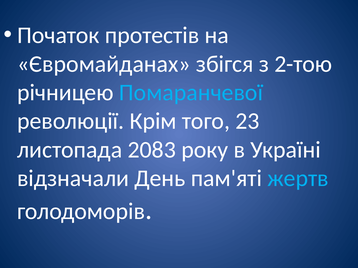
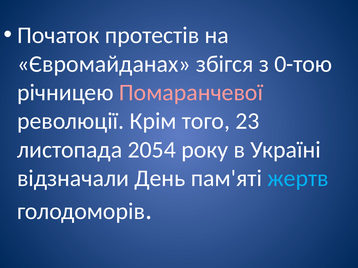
2-тою: 2-тою -> 0-тою (303, 64)
Помаранчевої colour: light blue -> pink (191, 93)
2083: 2083 -> 2054 (152, 150)
